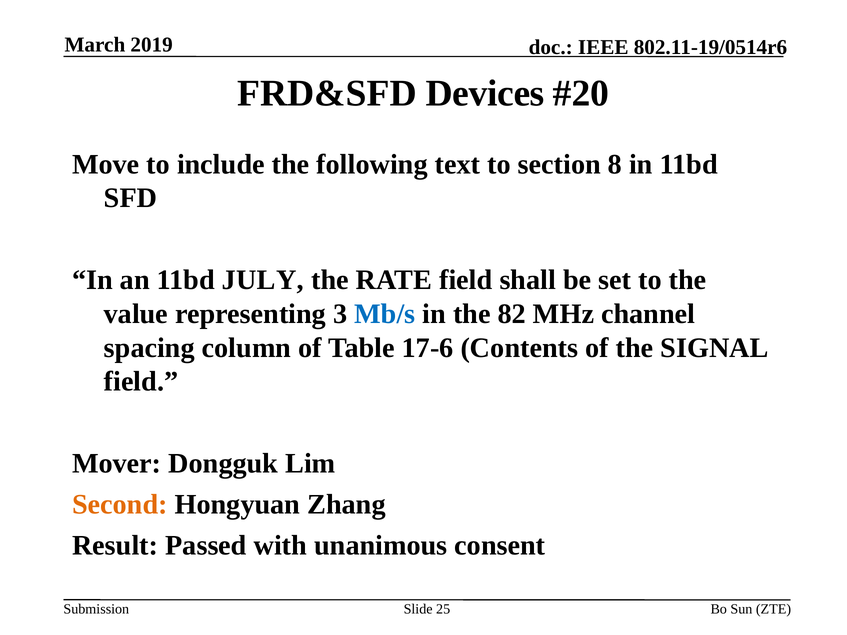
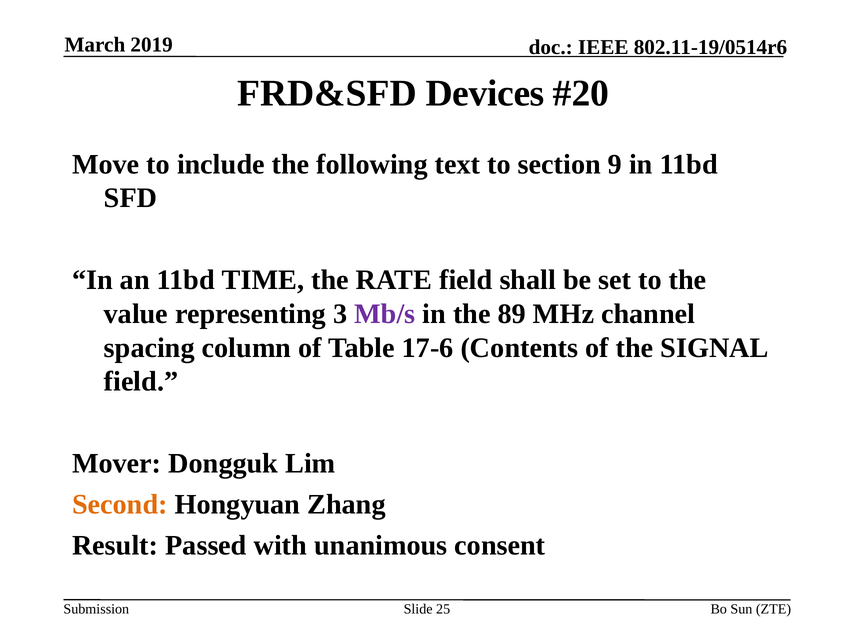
8: 8 -> 9 (615, 164)
JULY: JULY -> TIME (263, 280)
Mb/s colour: blue -> purple (385, 314)
82: 82 -> 89 (512, 314)
